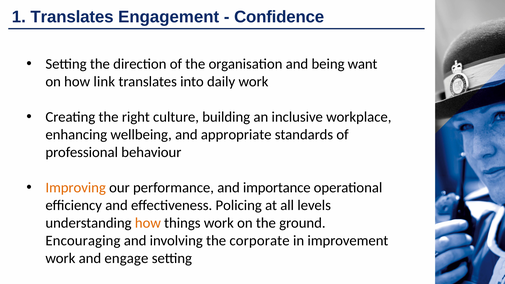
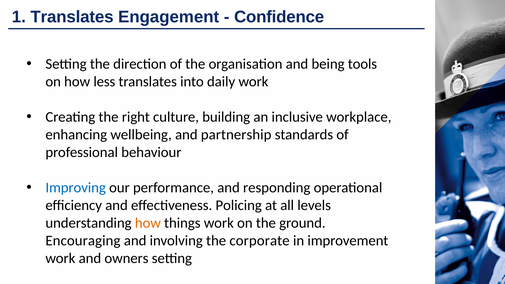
want: want -> tools (362, 64)
link: link -> less (104, 82)
appropriate: appropriate -> partnership (236, 135)
Improving colour: orange -> blue (76, 188)
importance: importance -> responding (277, 188)
engage: engage -> owners (126, 259)
